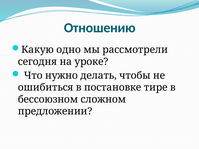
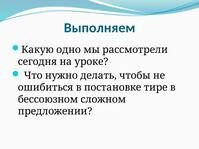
Отношению: Отношению -> Выполняем (100, 28)
